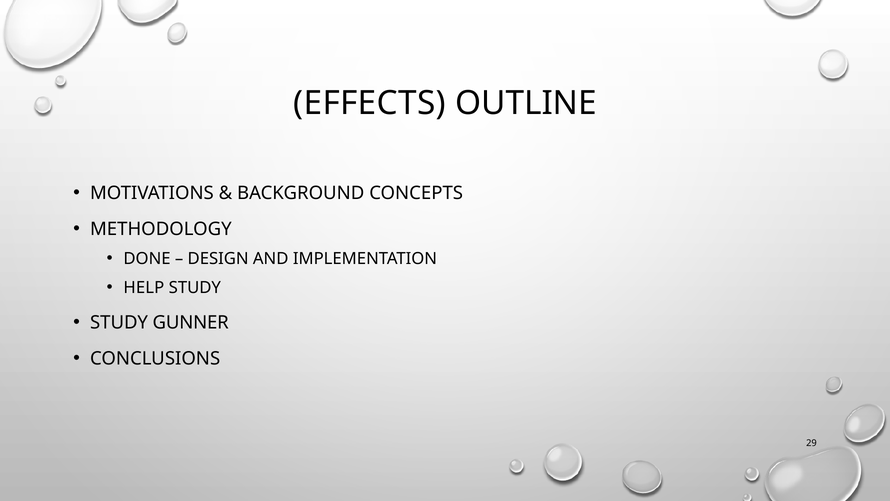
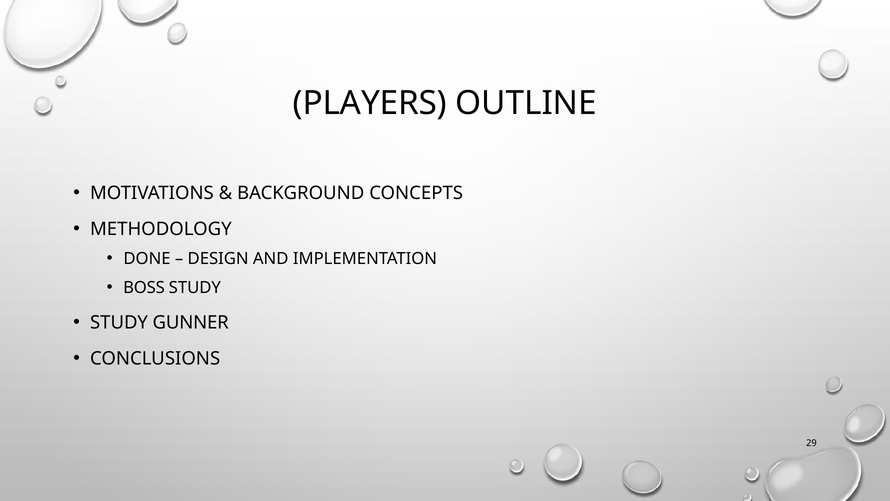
EFFECTS: EFFECTS -> PLAYERS (370, 103)
HELP: HELP -> BOSS (144, 287)
